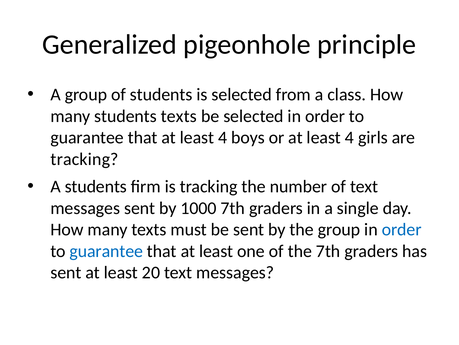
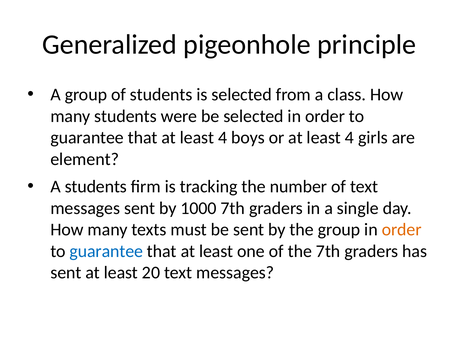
students texts: texts -> were (179, 116)
tracking: tracking -> element (85, 159)
order colour: blue -> orange (402, 229)
